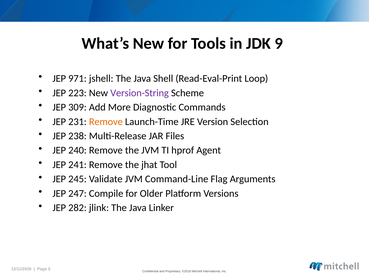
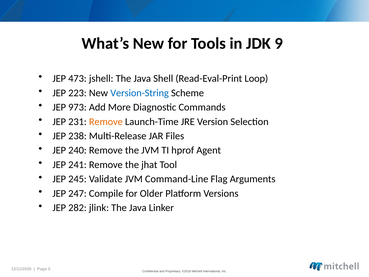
971: 971 -> 473 (77, 78)
Version-String colour: purple -> blue (140, 93)
309: 309 -> 973 (77, 107)
